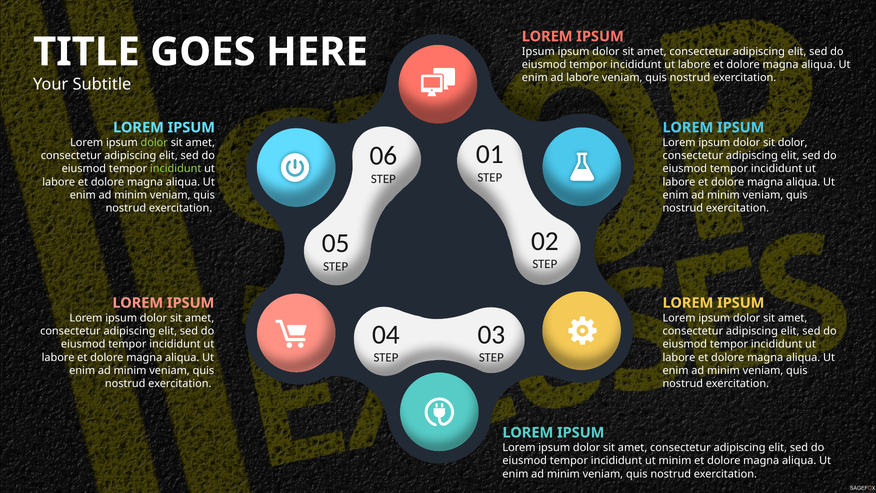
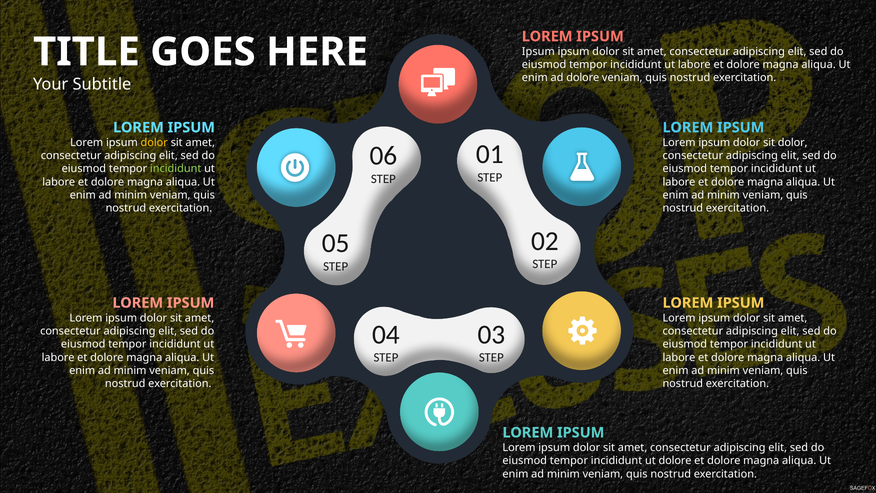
ad labore: labore -> dolore (583, 78)
dolor colour: light green -> yellow (154, 143)
ut minim: minim -> dolore (675, 461)
